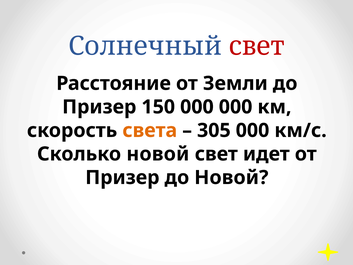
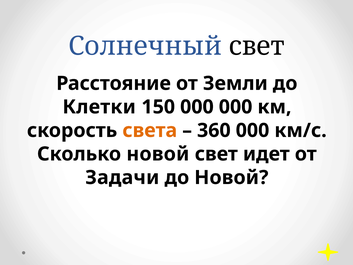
свет colour: red -> black (257, 46)
Призер: Призер -> Клетки (99, 107)
305: 305 -> 360 (214, 130)
Призер: Призер -> Задачи (122, 177)
